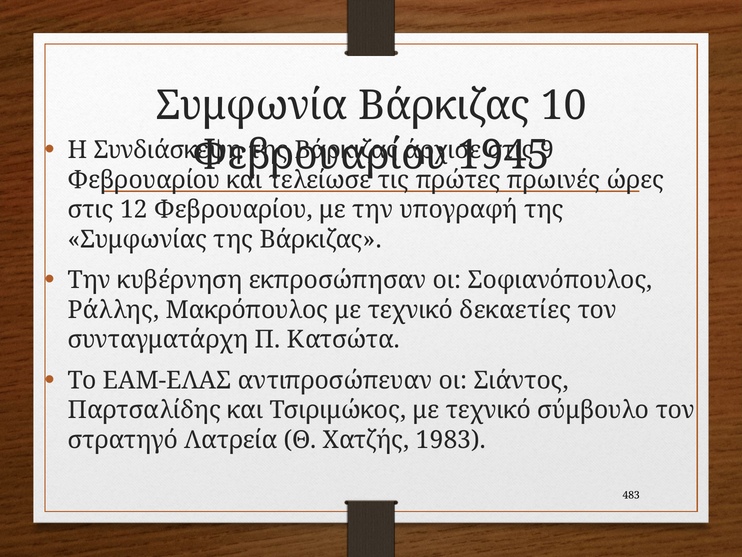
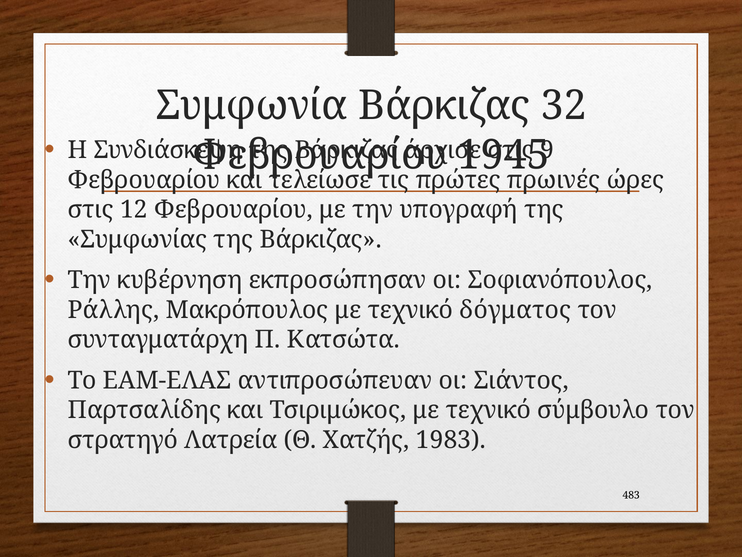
10: 10 -> 32 (564, 106)
δεκαετίες: δεκαετίες -> δόγματος (515, 310)
